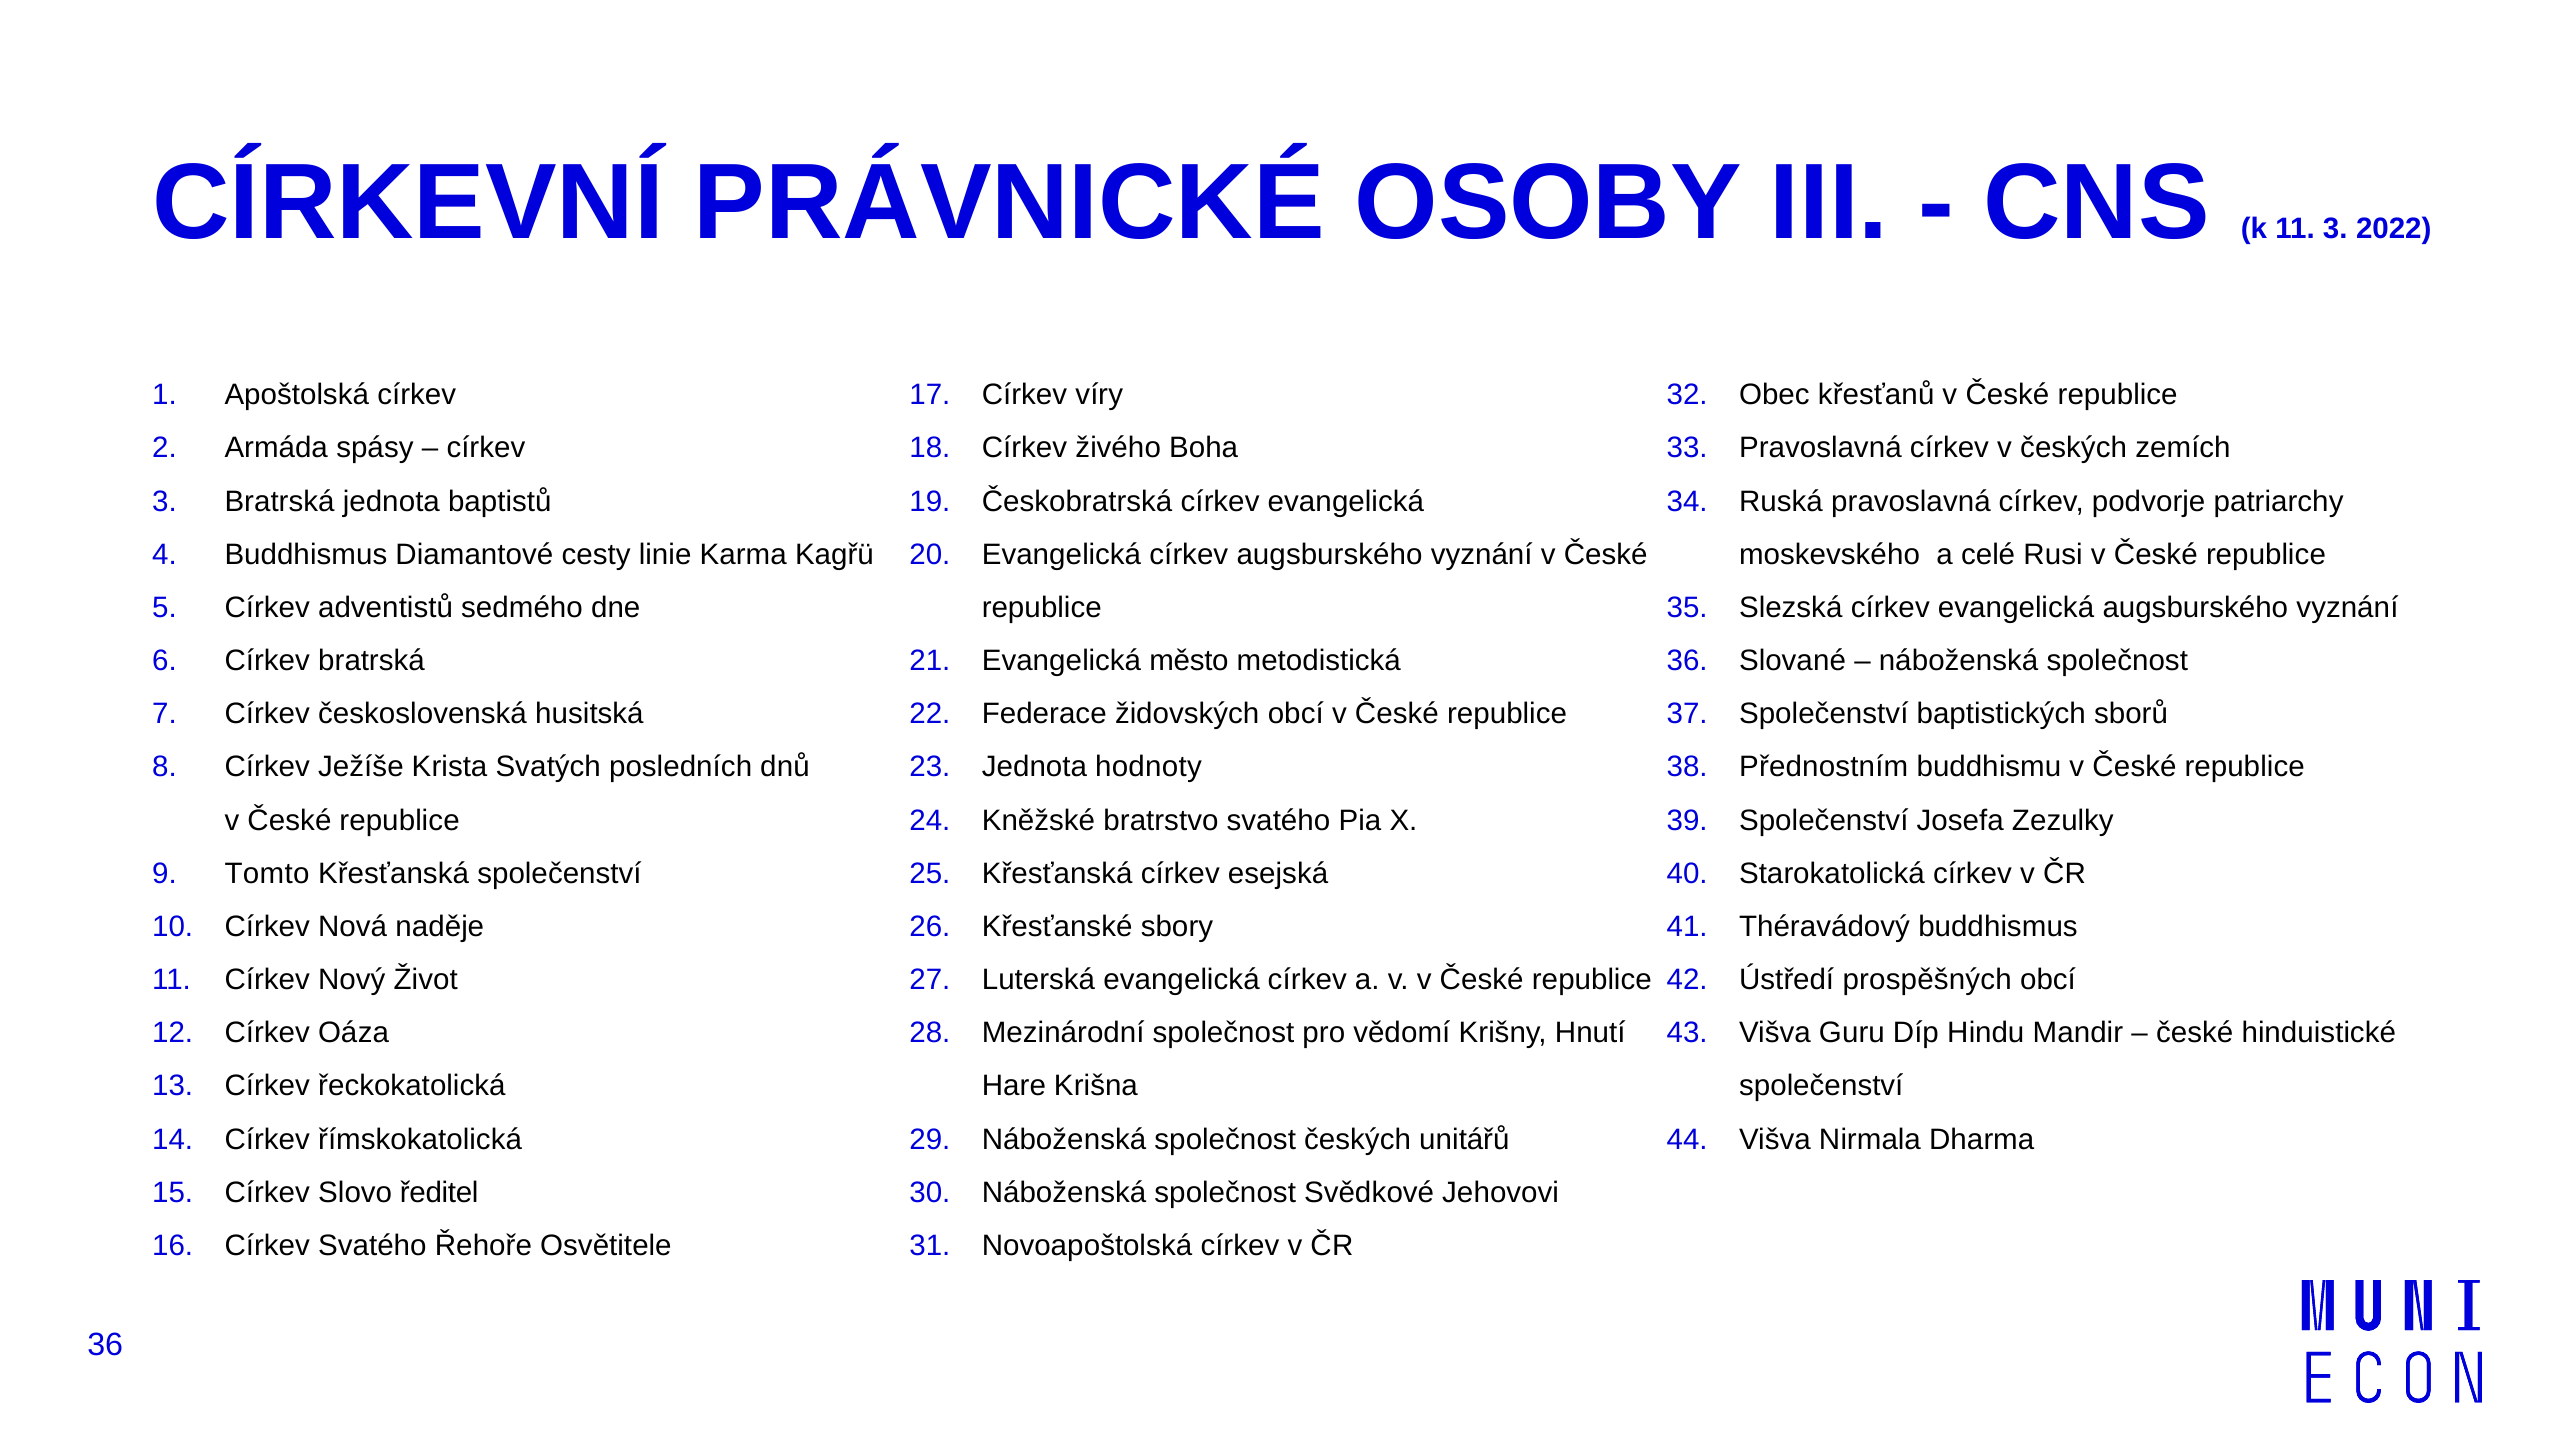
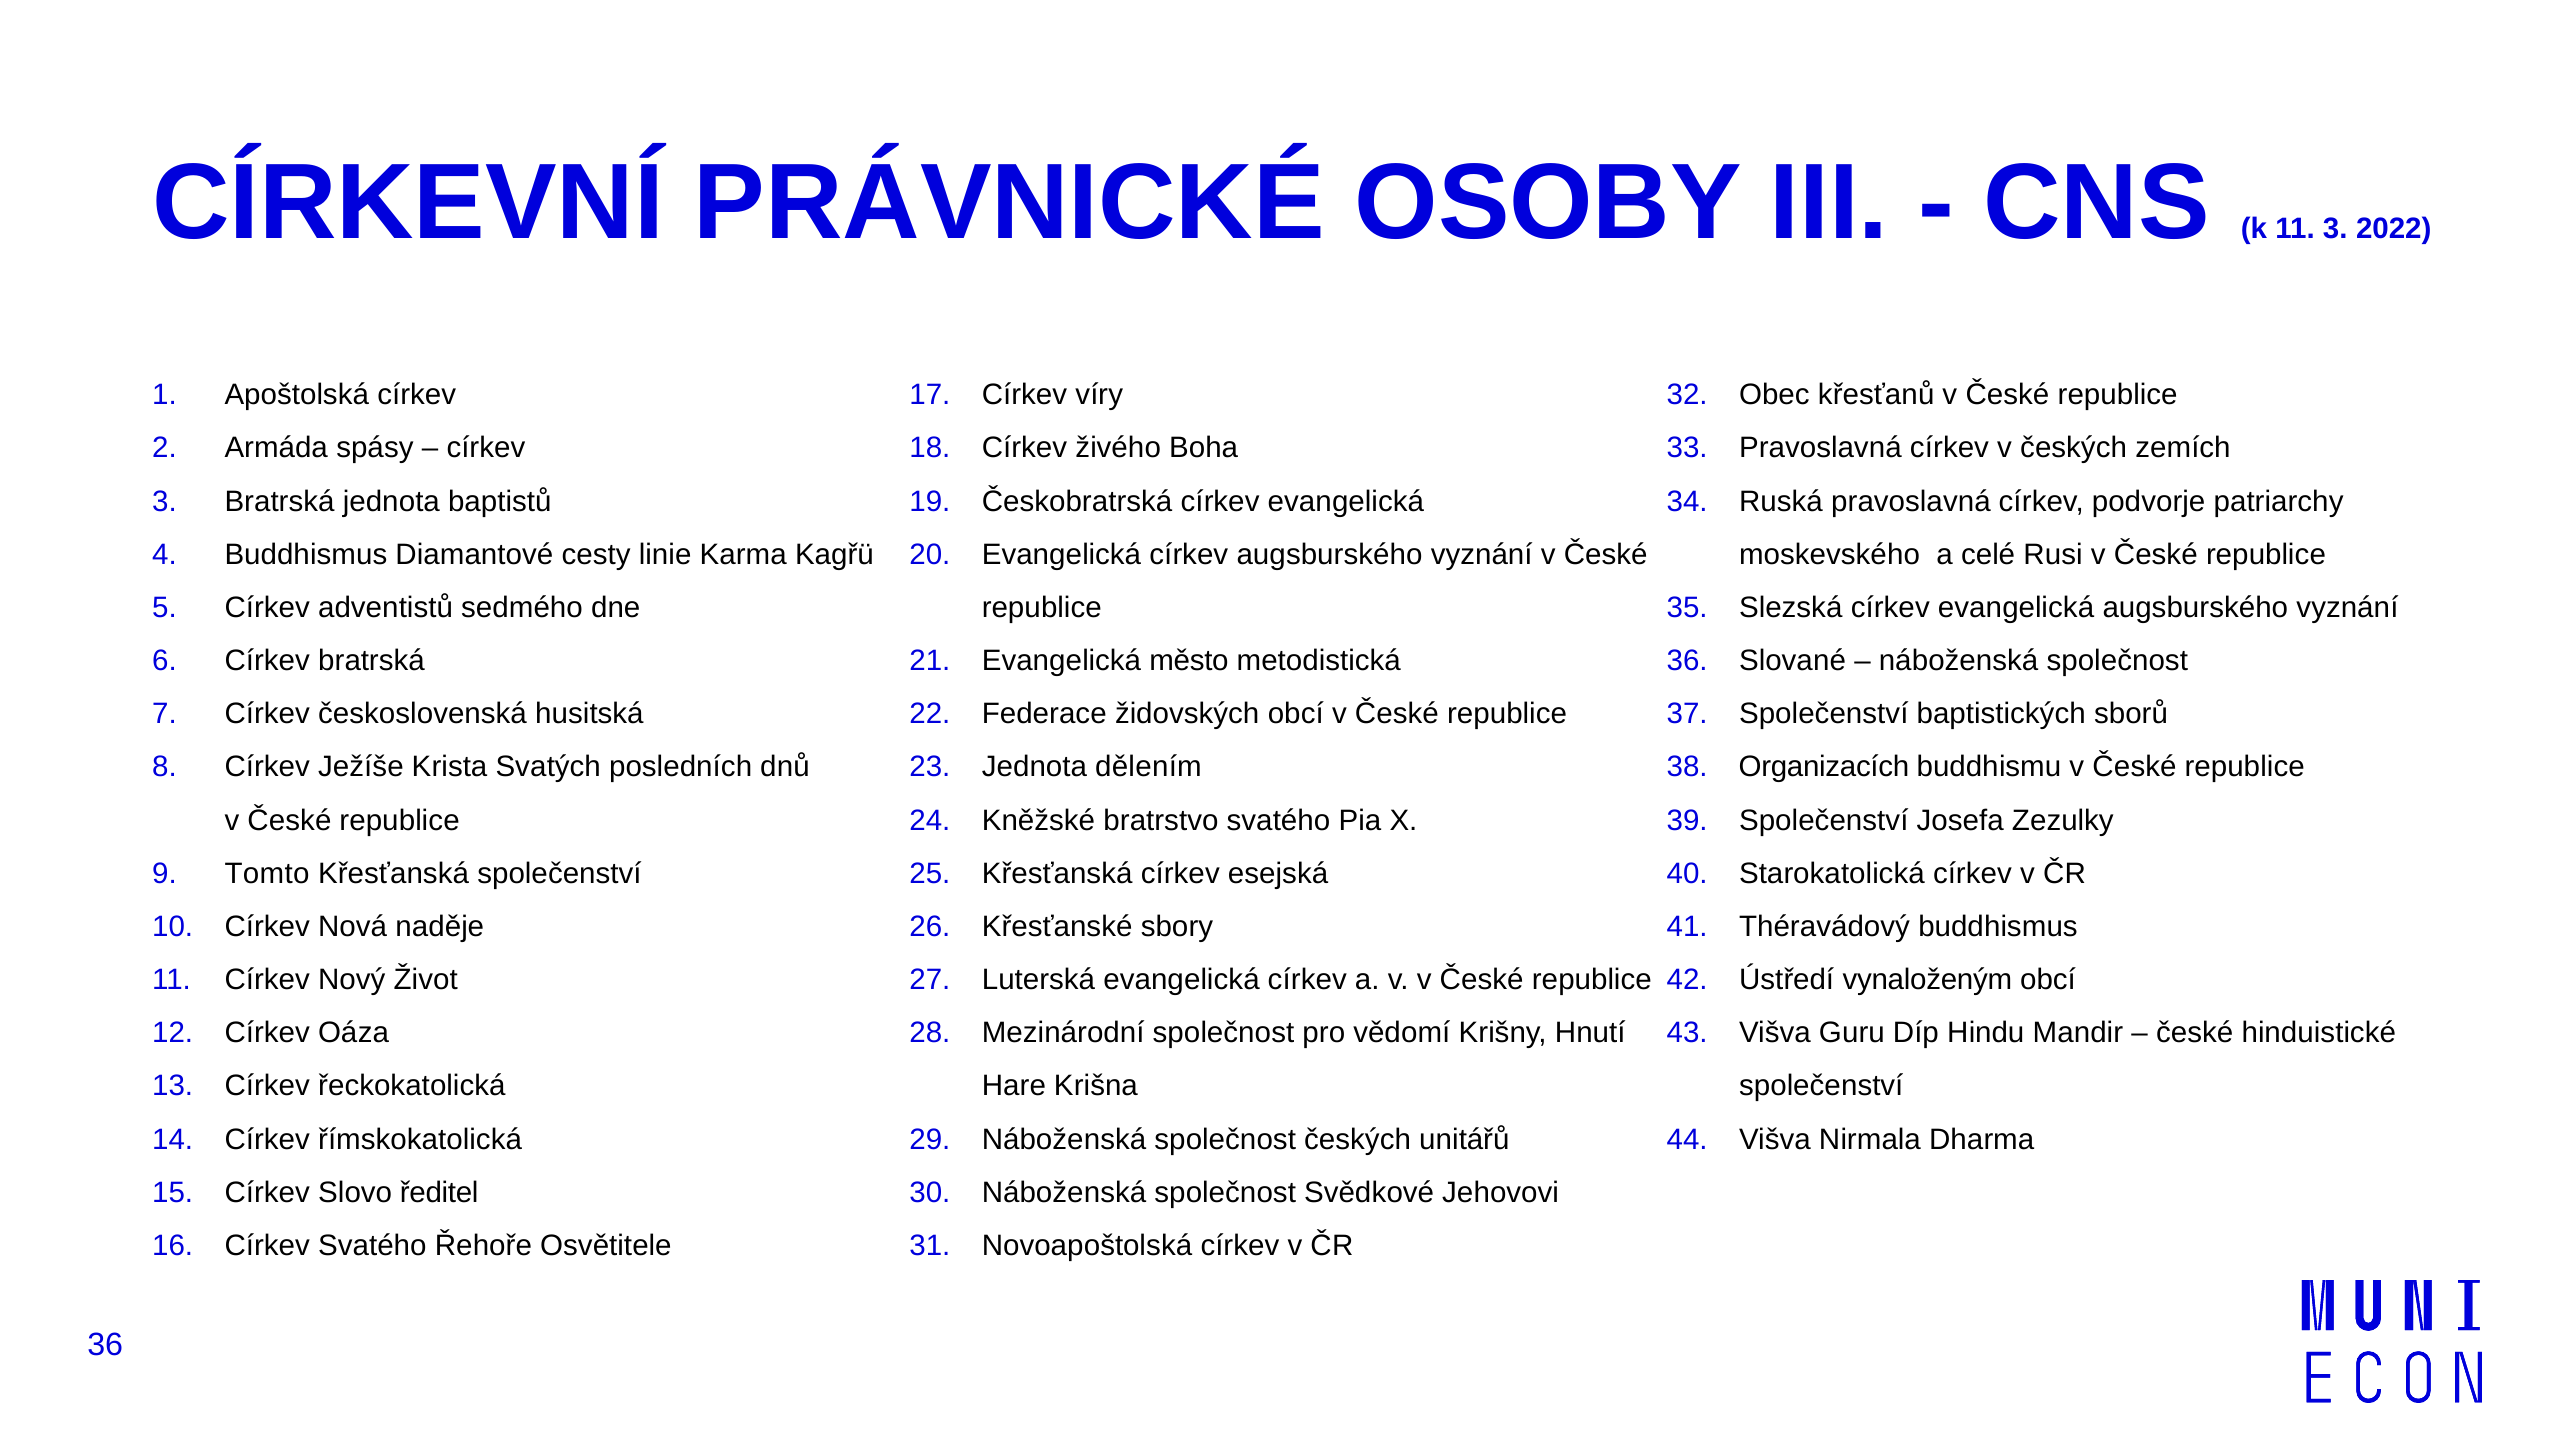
hodnoty: hodnoty -> dělením (1148, 767)
Přednostním: Přednostním -> Organizacích (1824, 767)
prospěšných: prospěšných -> vynaloženým (1927, 980)
